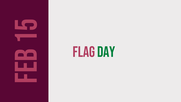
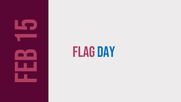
Day colour: green -> blue (106, 52)
